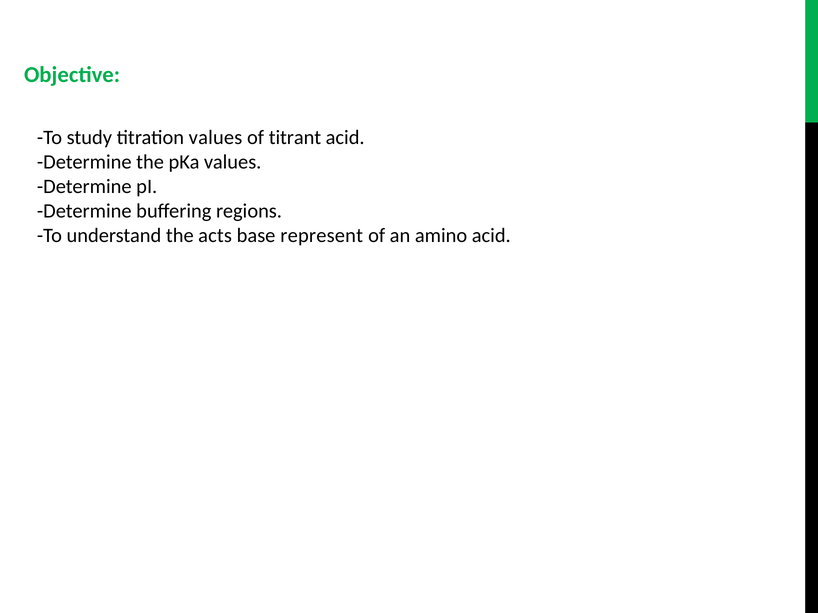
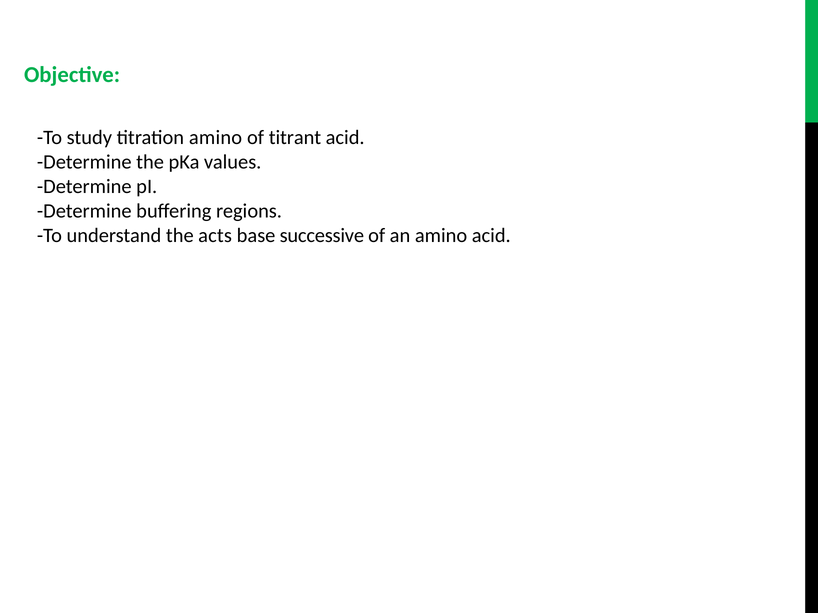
titration values: values -> amino (216, 138)
represent: represent -> successive (322, 236)
